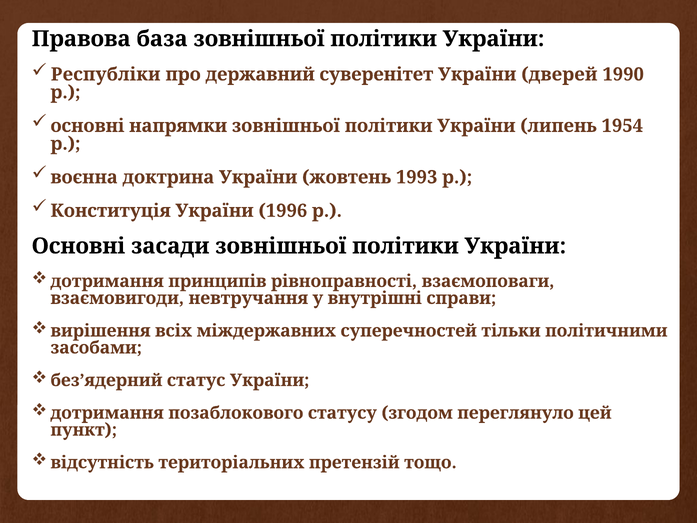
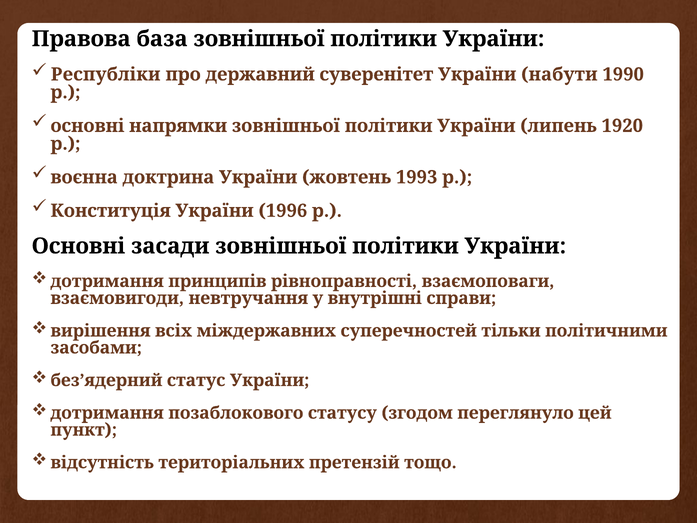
дверей: дверей -> набути (559, 74)
1954: 1954 -> 1920 (622, 126)
